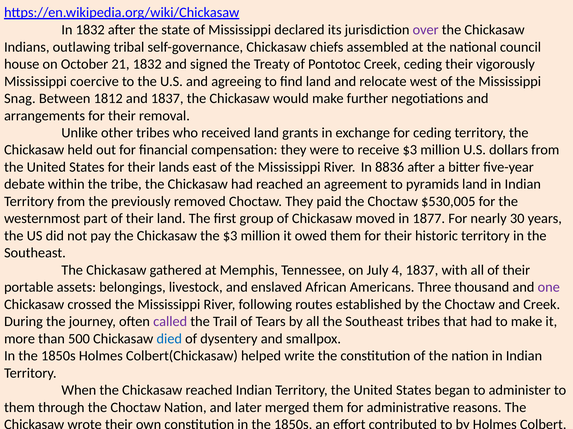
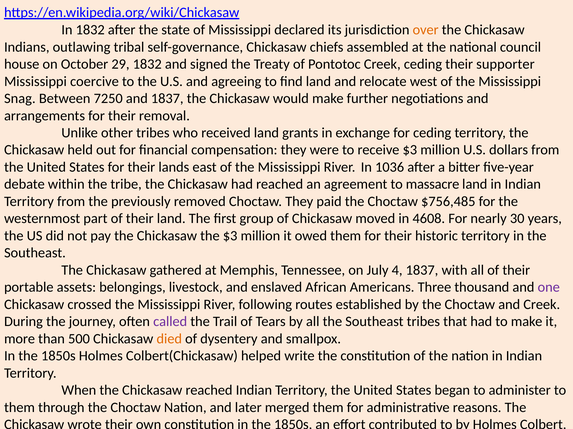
over colour: purple -> orange (426, 30)
21: 21 -> 29 (121, 64)
vigorously: vigorously -> supporter (505, 64)
1812: 1812 -> 7250 (108, 99)
8836: 8836 -> 1036 (390, 167)
pyramids: pyramids -> massacre (433, 185)
$530,005: $530,005 -> $756,485 (448, 202)
1877: 1877 -> 4608 (429, 219)
died colour: blue -> orange (169, 339)
